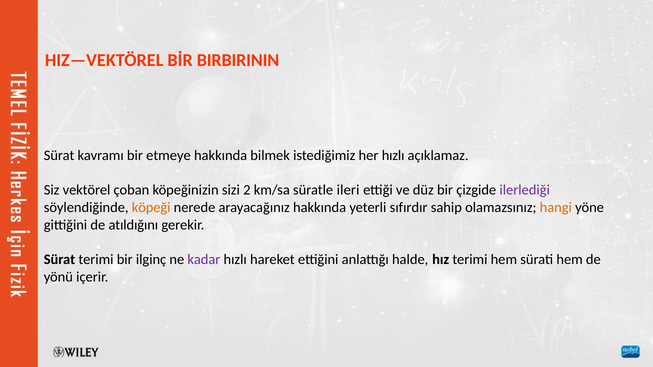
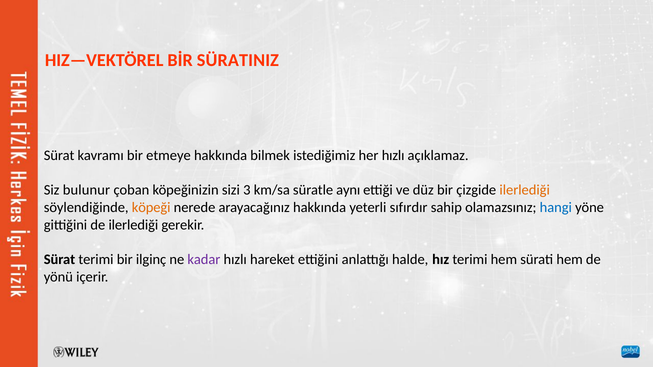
BIRBIRININ: BIRBIRININ -> SÜRATINIZ (238, 60)
vektörel: vektörel -> bulunur (86, 190)
2: 2 -> 3 (247, 190)
ileri: ileri -> aynı (348, 190)
ilerlediği colour: purple -> orange (525, 190)
hangi colour: orange -> blue (556, 208)
de atıldığını: atıldığını -> ilerlediği (133, 225)
